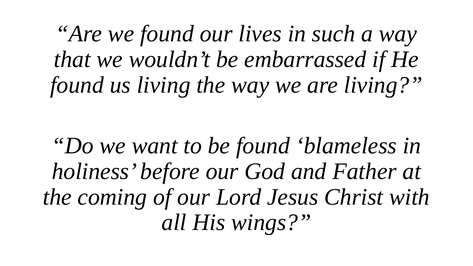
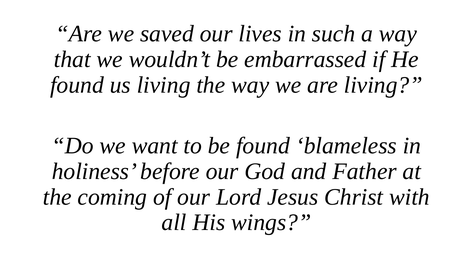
we found: found -> saved (167, 34)
